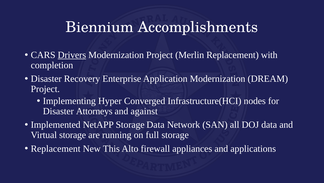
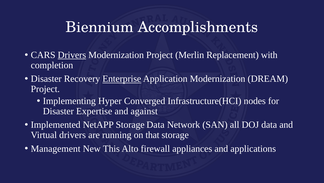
Enterprise underline: none -> present (122, 79)
Attorneys: Attorneys -> Expertise (94, 111)
Virtual storage: storage -> drivers (73, 135)
full: full -> that (152, 135)
Replacement: Replacement -> Management (56, 148)
